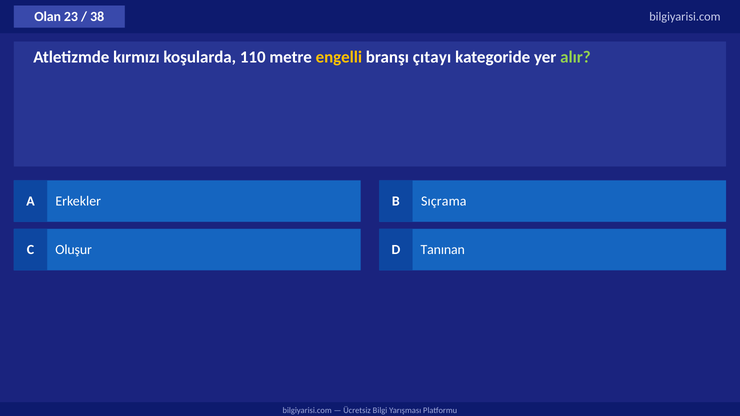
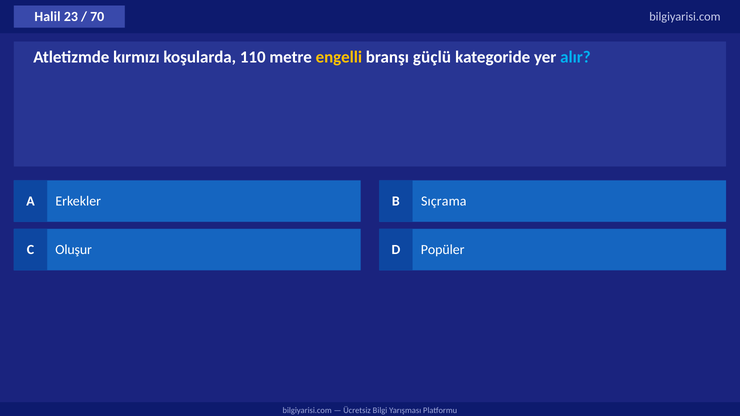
Olan: Olan -> Halil (48, 17)
38: 38 -> 70 (97, 17)
çıtayı: çıtayı -> güçlü (432, 57)
alır colour: light green -> light blue (575, 57)
Tanınan: Tanınan -> Popüler (443, 250)
